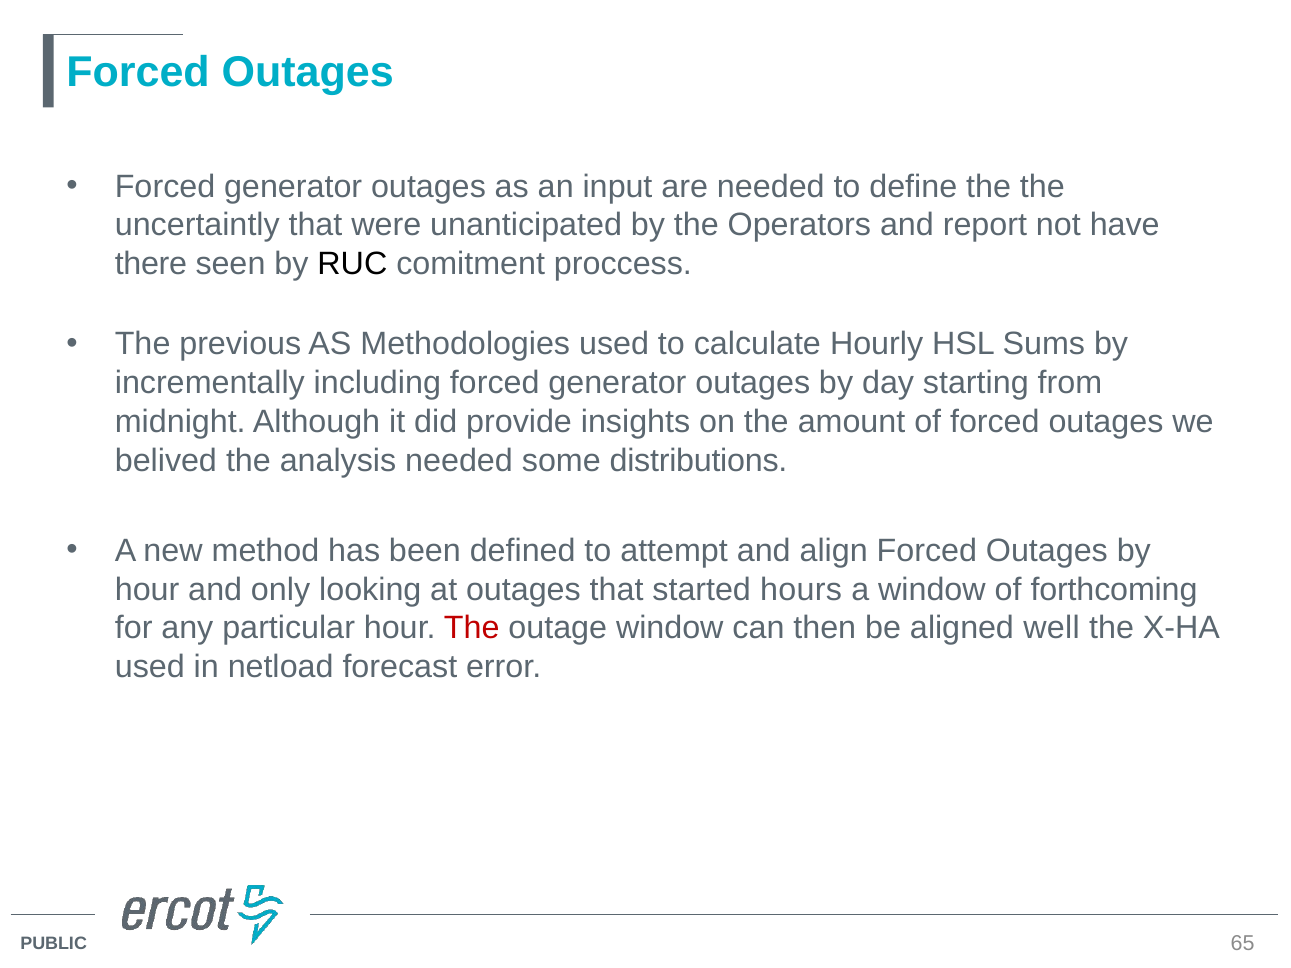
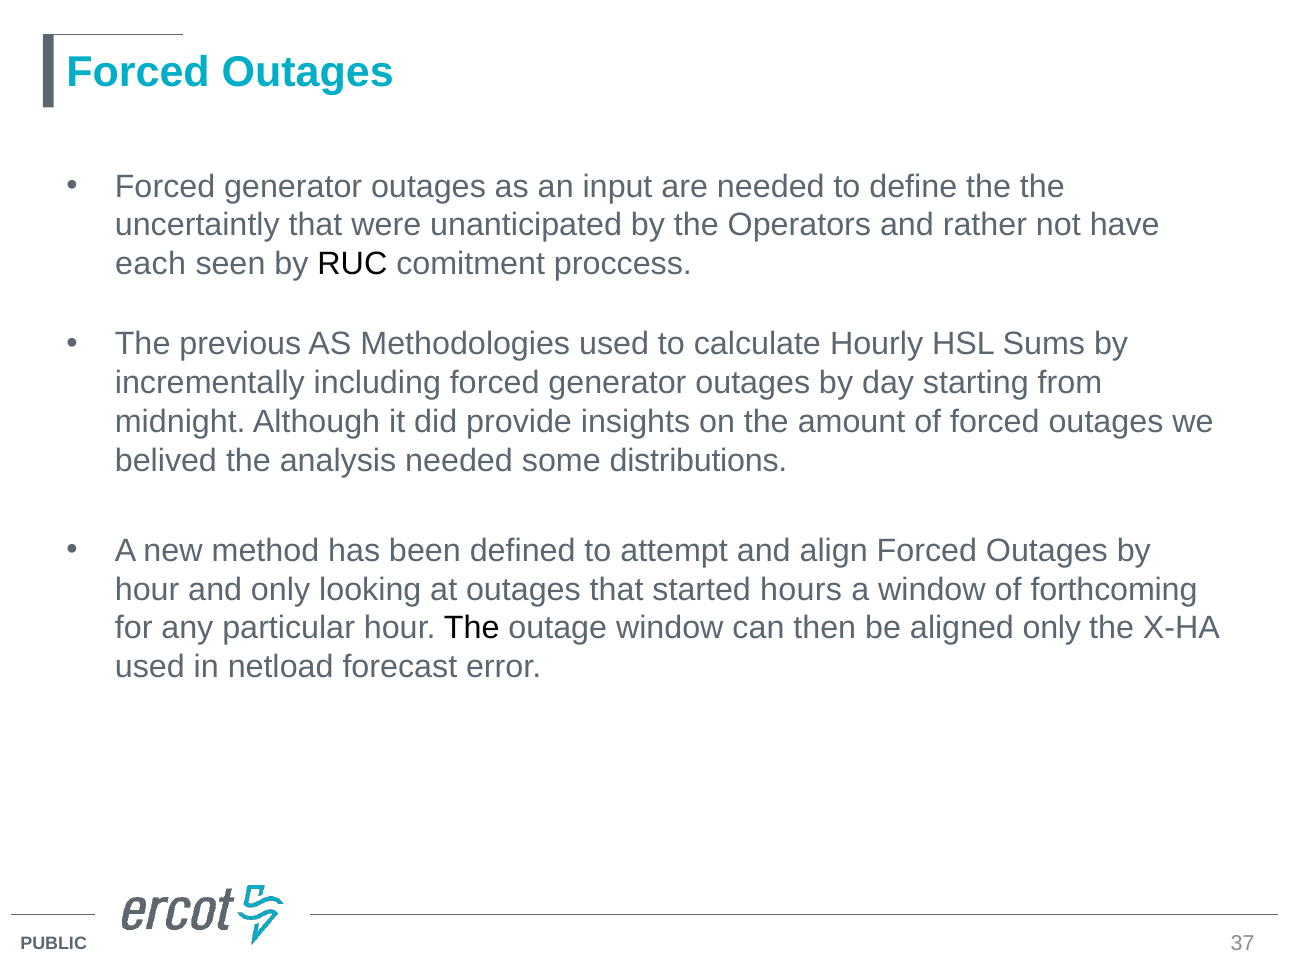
report: report -> rather (985, 225)
there: there -> each (151, 264)
The colour: red -> black (472, 628)
aligned well: well -> only (1052, 628)
65: 65 -> 37 (1243, 943)
